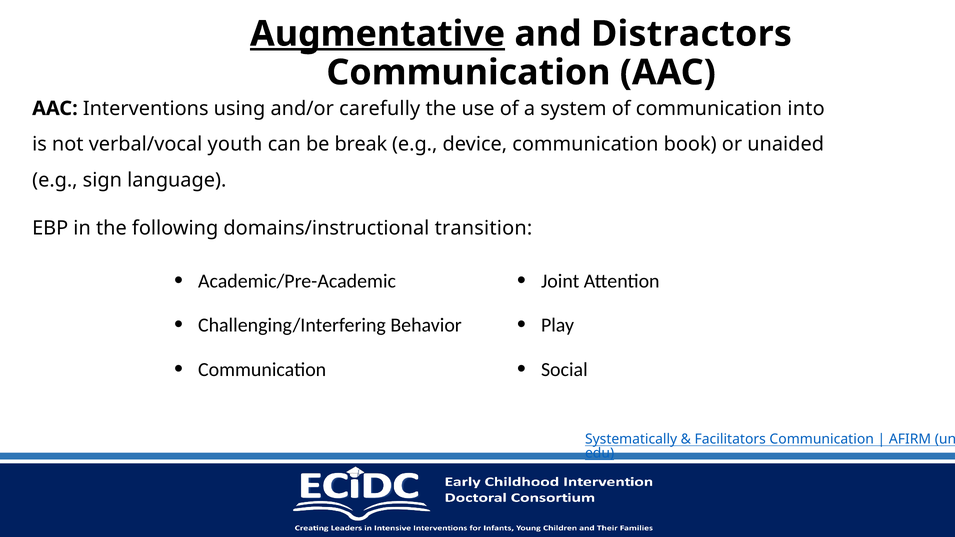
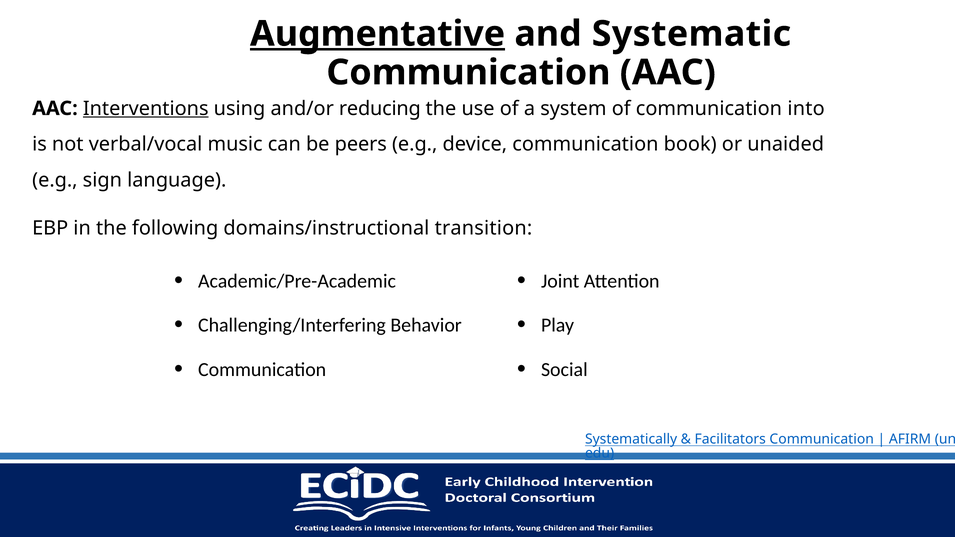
Distractors: Distractors -> Systematic (691, 34)
Interventions underline: none -> present (146, 108)
carefully: carefully -> reducing (380, 108)
youth: youth -> music (235, 144)
break: break -> peers (361, 144)
